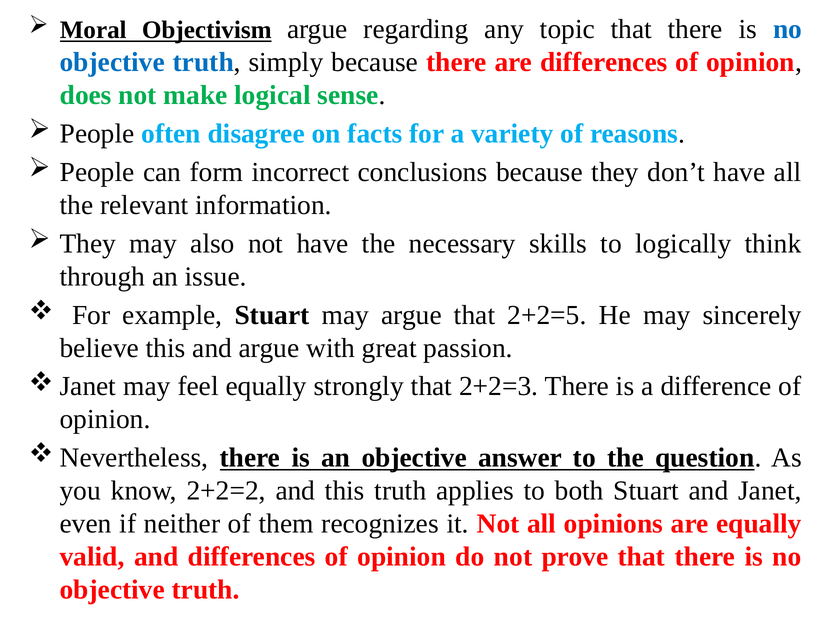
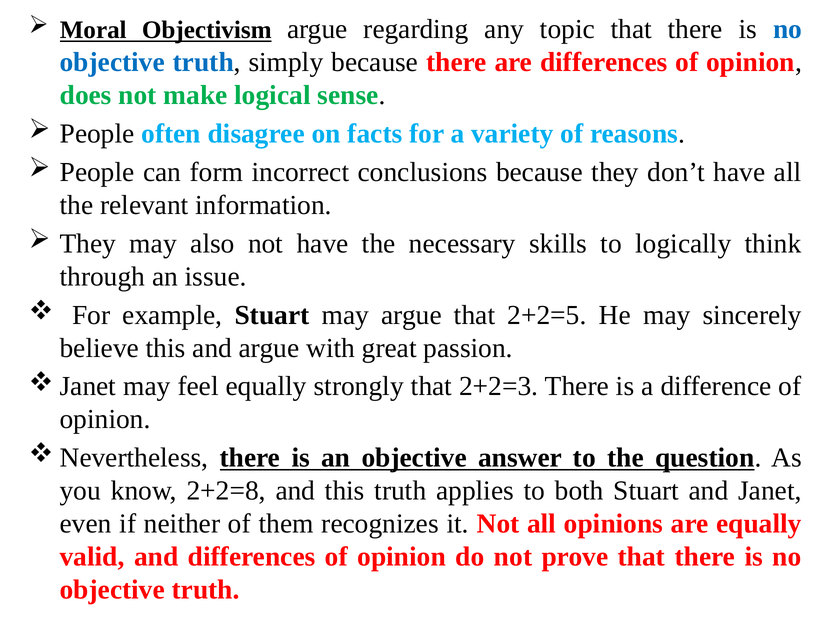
2+2=2: 2+2=2 -> 2+2=8 (226, 491)
